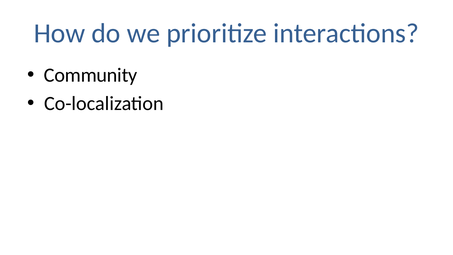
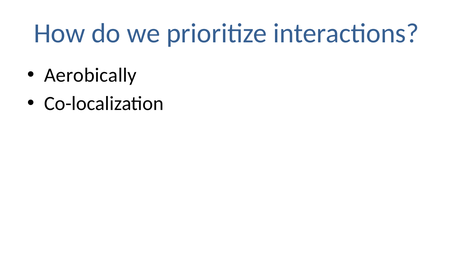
Community: Community -> Aerobically (90, 75)
